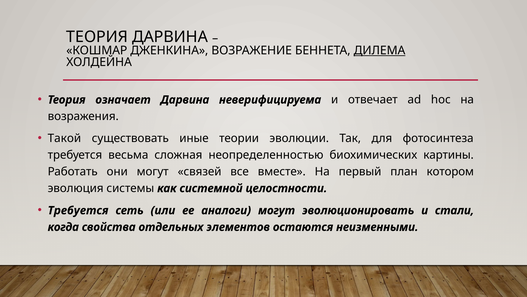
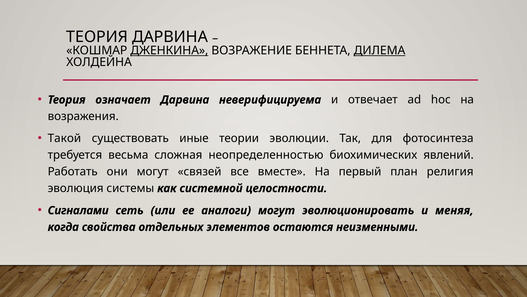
ДЖЕНКИНА underline: none -> present (169, 50)
картины: картины -> явлений (449, 155)
котором: котором -> религия (450, 171)
Требуется: Требуется -> Сигналами (78, 210)
стали: стали -> меняя (454, 210)
